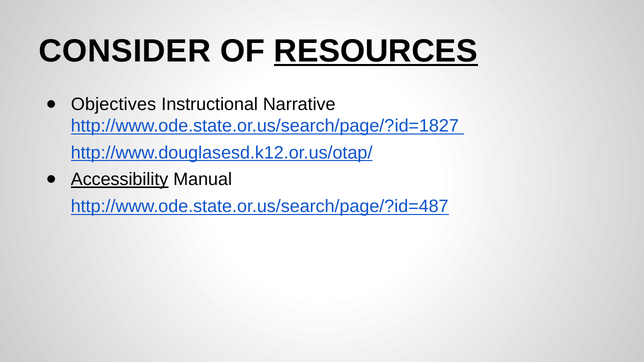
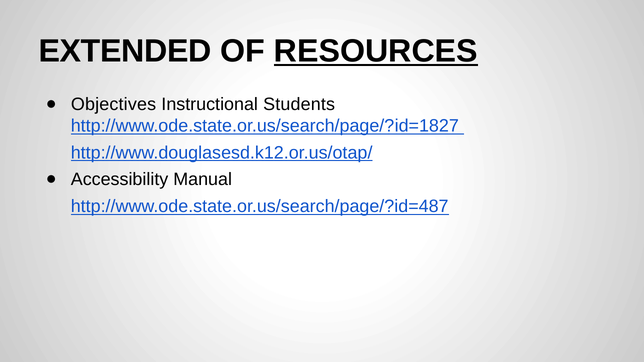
CONSIDER: CONSIDER -> EXTENDED (125, 51)
Narrative: Narrative -> Students (299, 105)
Accessibility underline: present -> none (120, 180)
